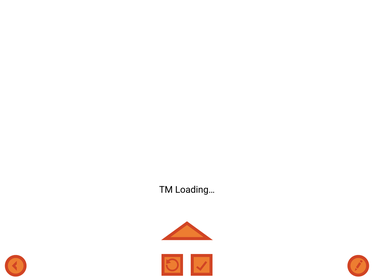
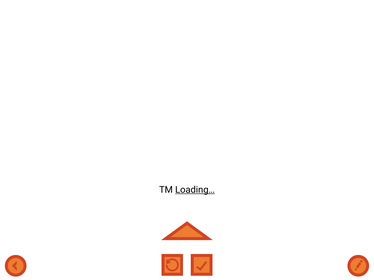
Loading… underline: none -> present (195, 190)
